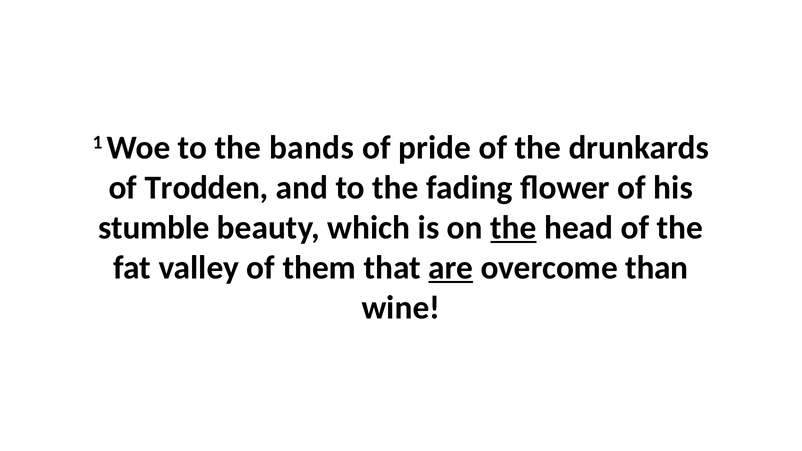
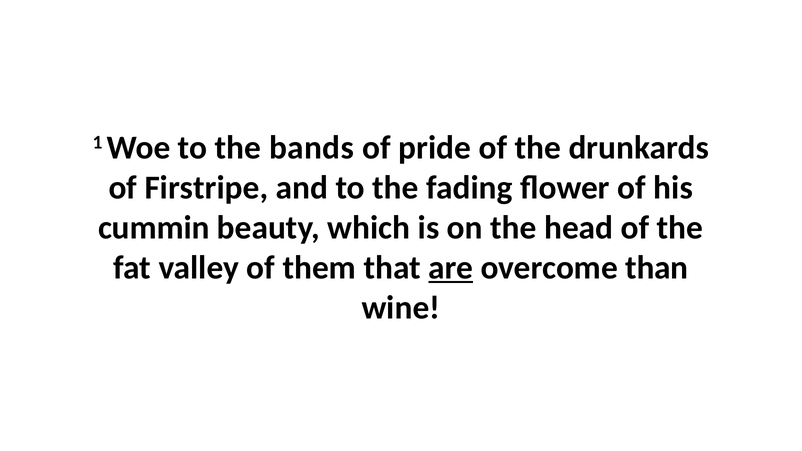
Trodden: Trodden -> Firstripe (206, 188)
stumble: stumble -> cummin (154, 228)
the underline: present -> none (513, 228)
